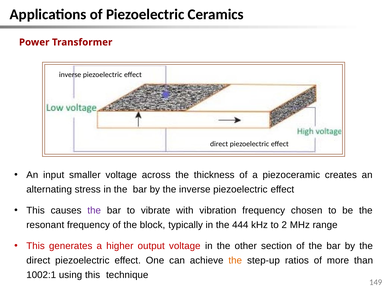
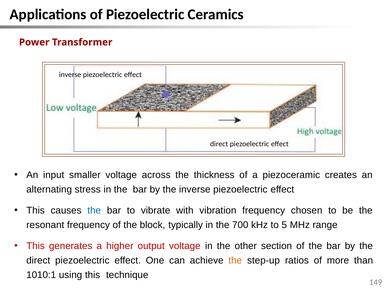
the colour: purple -> blue (94, 210)
444: 444 -> 700 (240, 225)
2: 2 -> 5 (284, 225)
1002:1: 1002:1 -> 1010:1 (41, 274)
